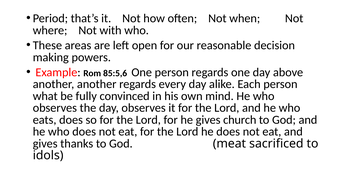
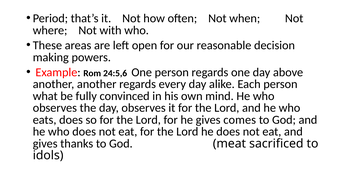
85:5,6: 85:5,6 -> 24:5,6 (115, 73)
church: church -> comes (240, 120)
